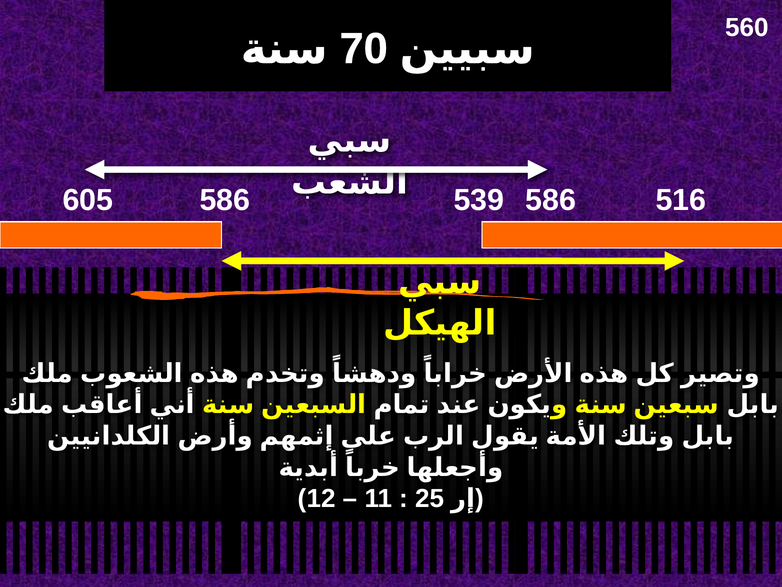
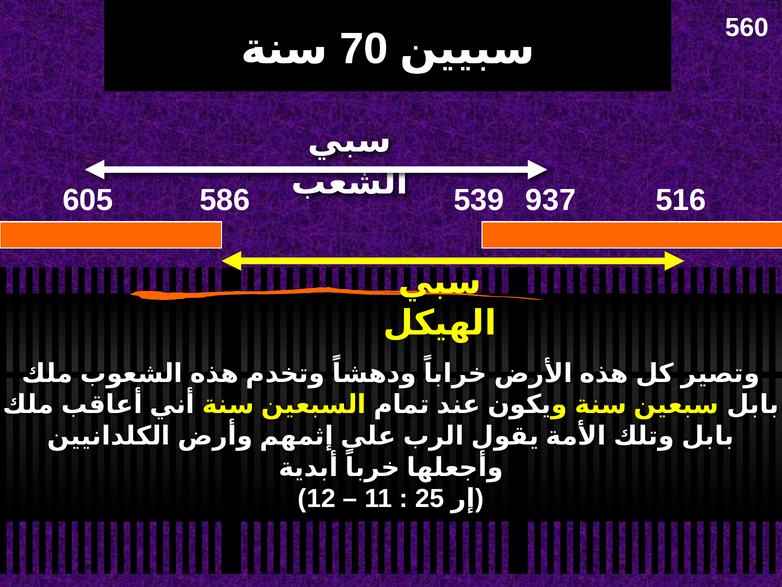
539 586: 586 -> 937 (551, 200)
